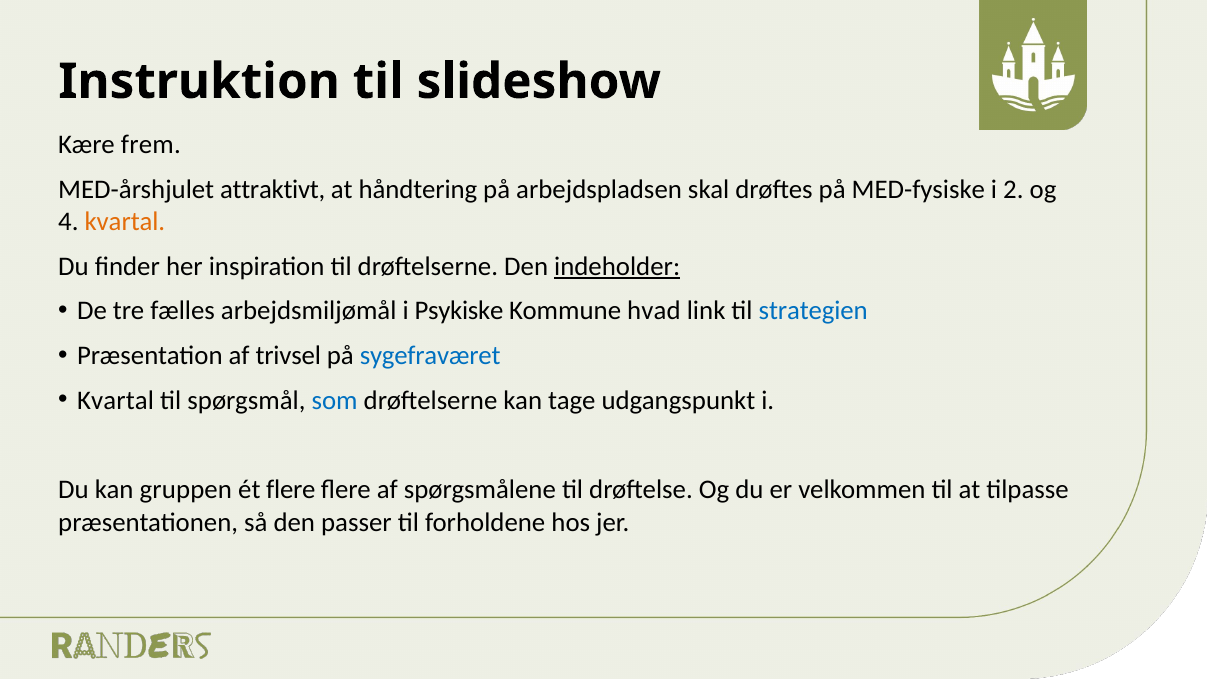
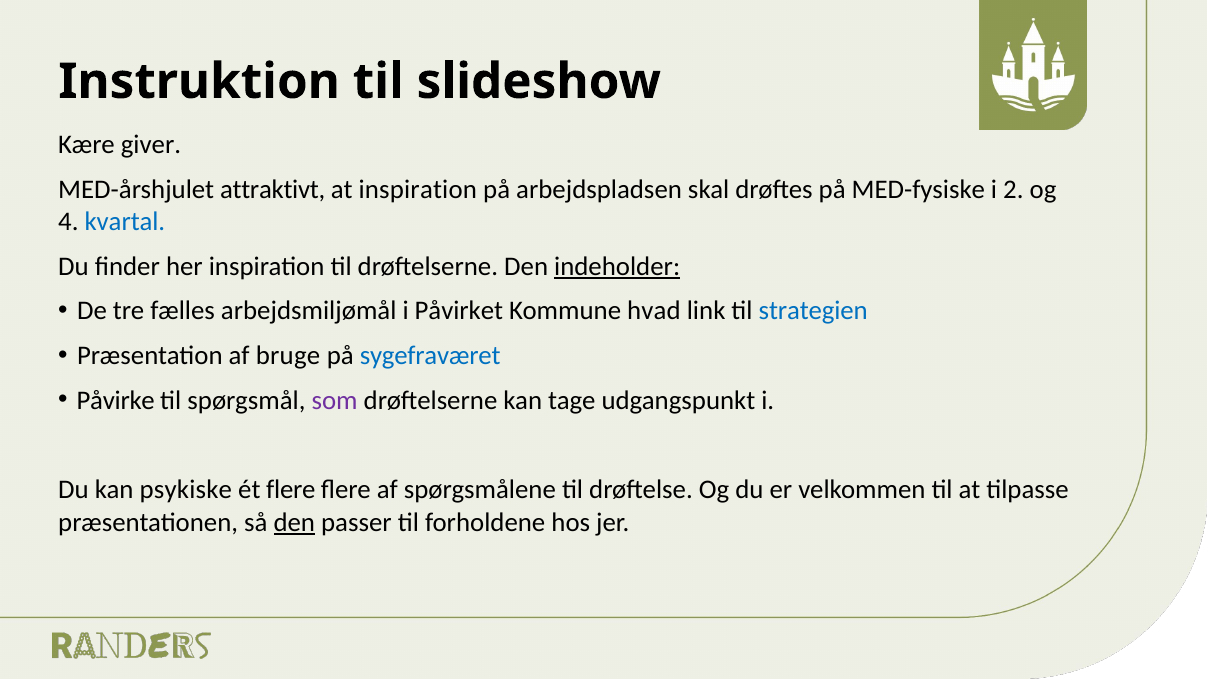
frem: frem -> giver (151, 144)
at håndtering: håndtering -> inspiration (418, 189)
kvartal colour: orange -> blue (125, 221)
Psykiske: Psykiske -> Påvirket (459, 311)
trivsel: trivsel -> bruge (288, 356)
Kvartal: Kvartal -> Påvirke (116, 401)
som colour: blue -> purple (335, 401)
gruppen: gruppen -> psykiske (186, 490)
den underline: none -> present (294, 522)
